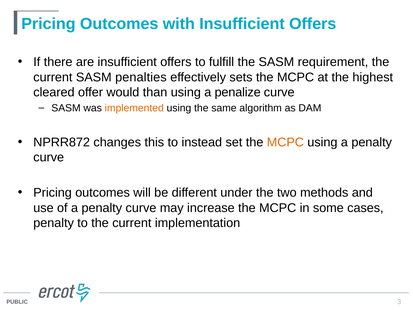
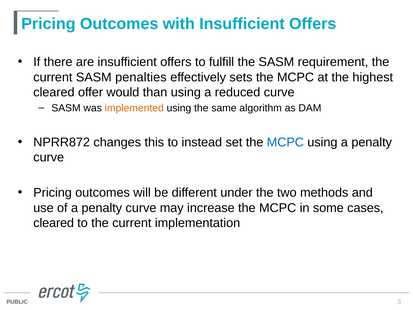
penalize: penalize -> reduced (238, 92)
MCPC colour: orange -> blue (285, 142)
penalty: penalty -> cleared (54, 223)
